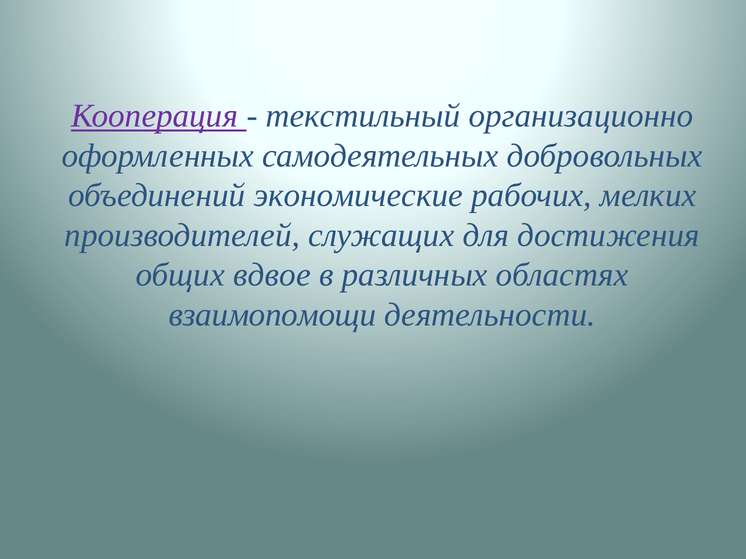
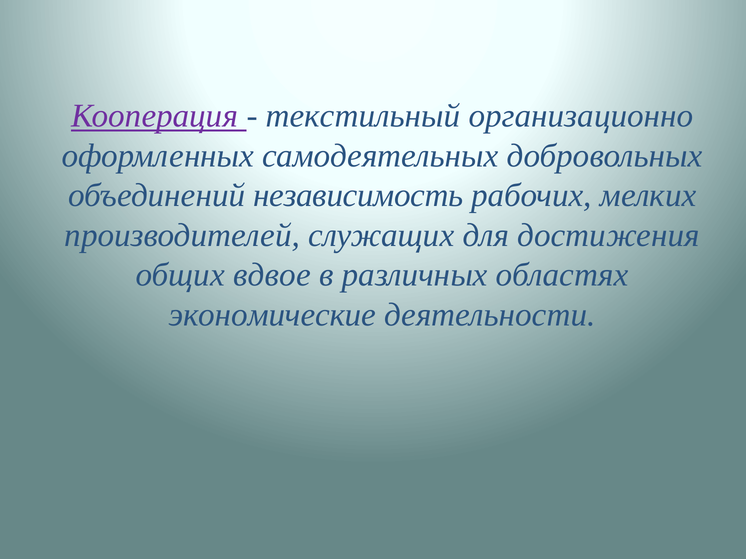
экономические: экономические -> независимость (358, 196)
взаимопомощи: взаимопомощи -> экономические (272, 315)
